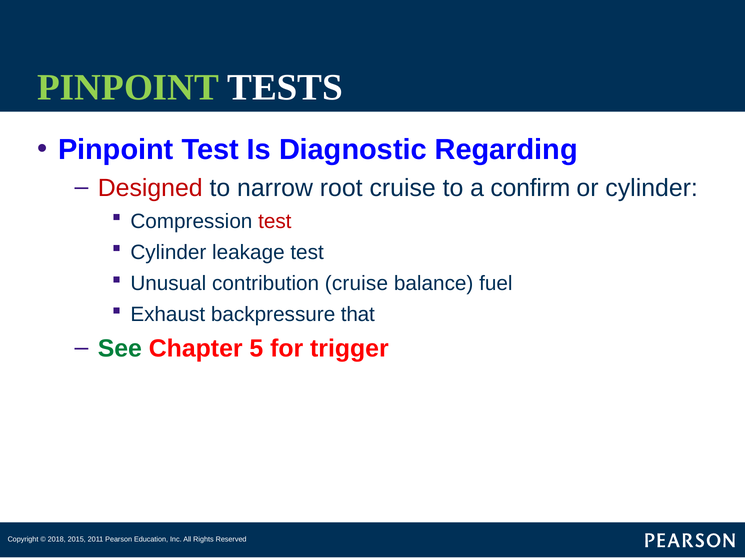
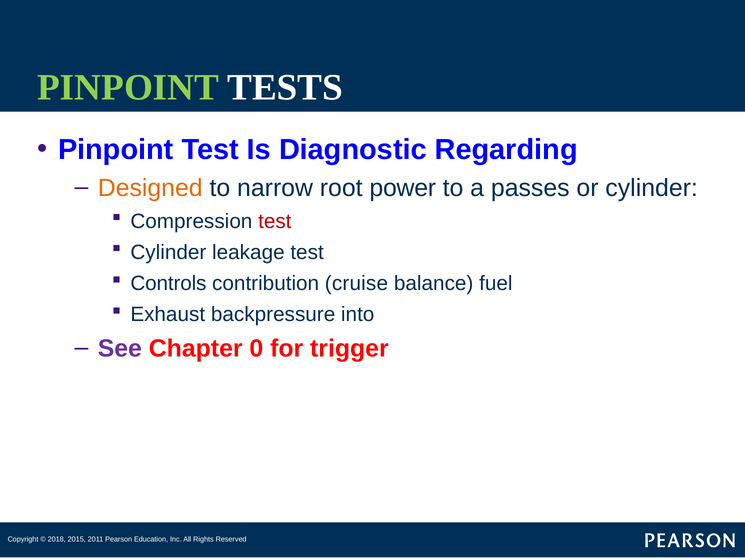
Designed colour: red -> orange (150, 188)
root cruise: cruise -> power (403, 188)
confirm: confirm -> passes (530, 188)
Unusual: Unusual -> Controls (168, 283)
that: that -> into (358, 314)
See colour: green -> purple (120, 348)
5: 5 -> 0 (256, 348)
